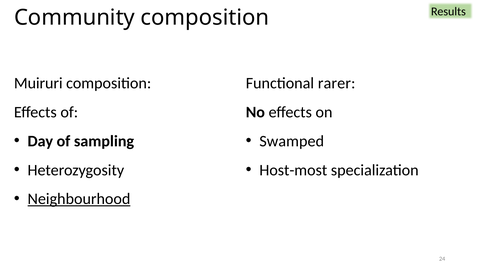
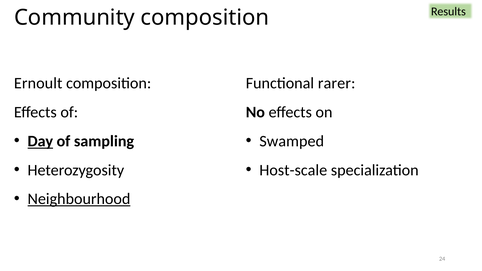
Muiruri: Muiruri -> Ernoult (38, 83)
Day underline: none -> present (40, 141)
Host-most: Host-most -> Host-scale (293, 170)
